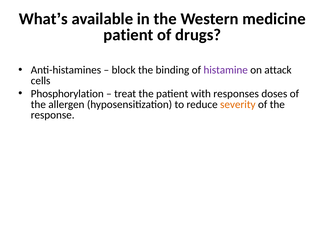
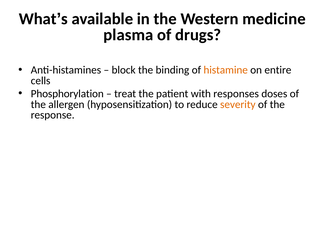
patient: patient -> plasma (128, 35)
histamine colour: purple -> orange (226, 70)
attack: attack -> entire (278, 70)
